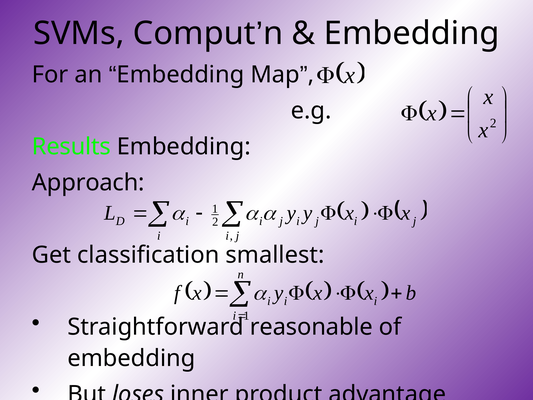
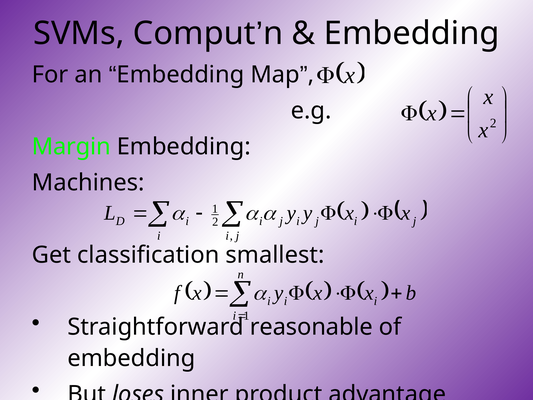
Results: Results -> Margin (71, 147)
Approach: Approach -> Machines (88, 183)
